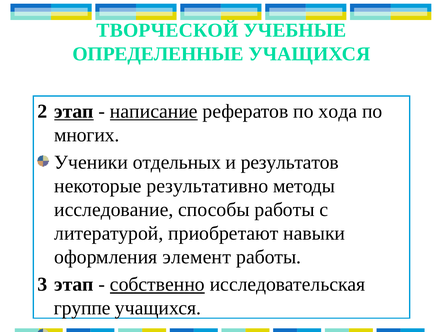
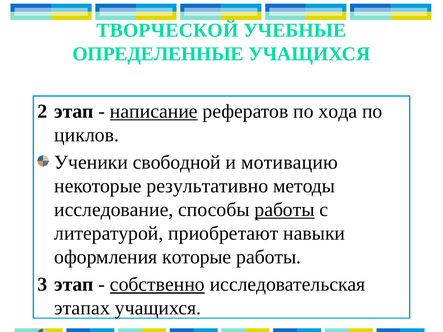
этап underline: present -> none (74, 111)
многих: многих -> циклов (87, 135)
отдельных: отдельных -> свободной (177, 163)
результатов: результатов -> мотивацию (290, 163)
работы underline: none -> present (285, 210)
элемент: элемент -> которые (197, 257)
группе: группе -> этапах (82, 308)
